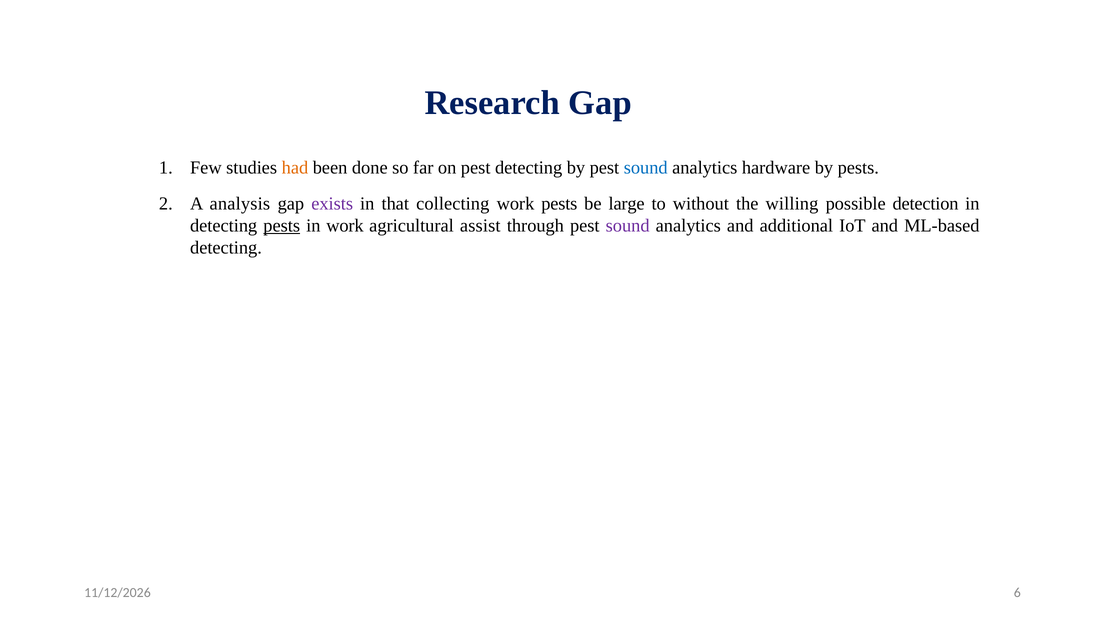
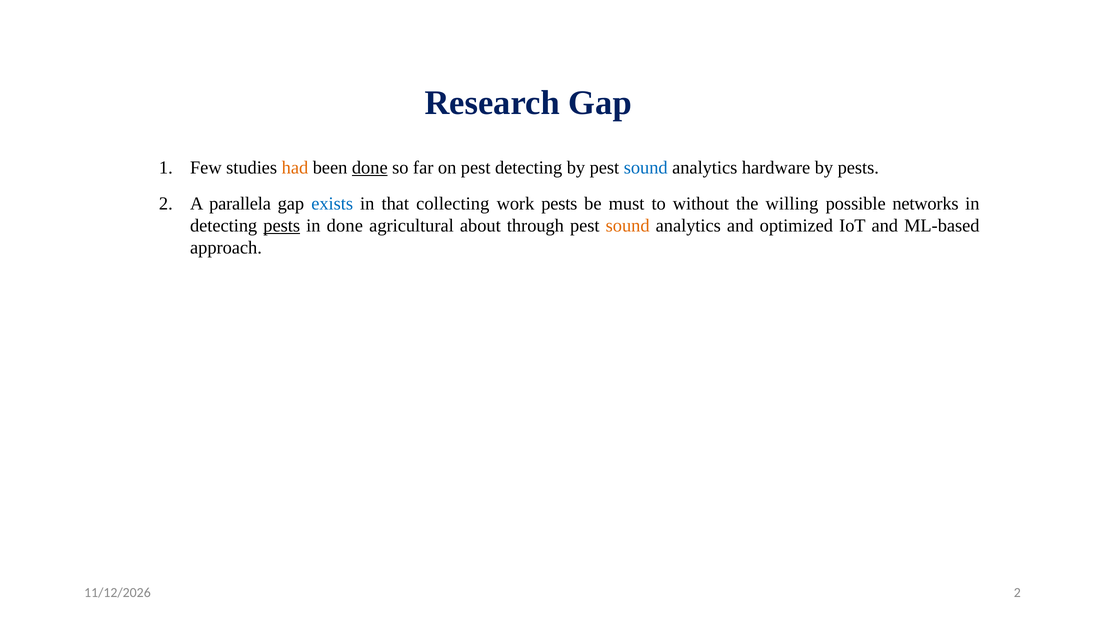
done underline: none -> present (370, 168)
analysis: analysis -> parallela (240, 204)
exists colour: purple -> blue (332, 204)
large: large -> must (627, 204)
detection: detection -> networks (926, 204)
in work: work -> done (345, 226)
assist: assist -> about (480, 226)
sound colour: purple -> orange (628, 226)
additional: additional -> optimized (796, 226)
detecting: detecting -> approach (226, 248)
6: 6 -> 2 (1017, 593)
